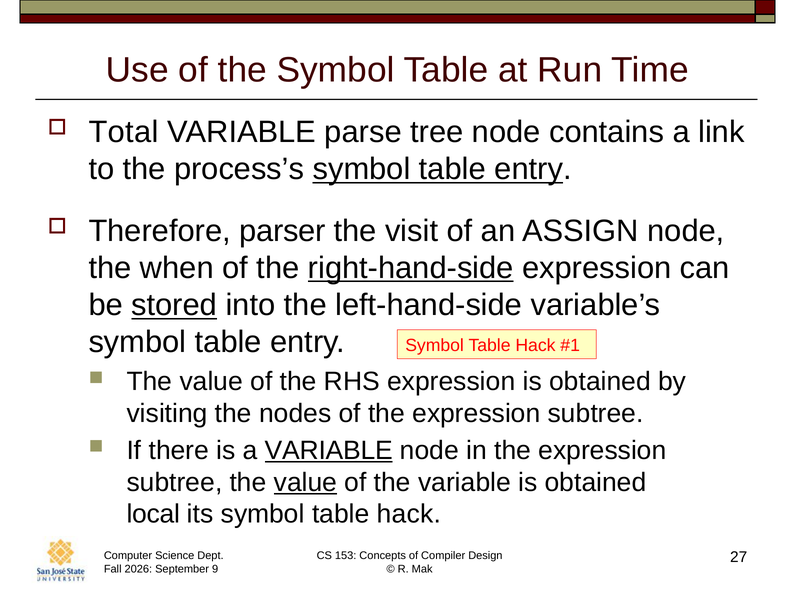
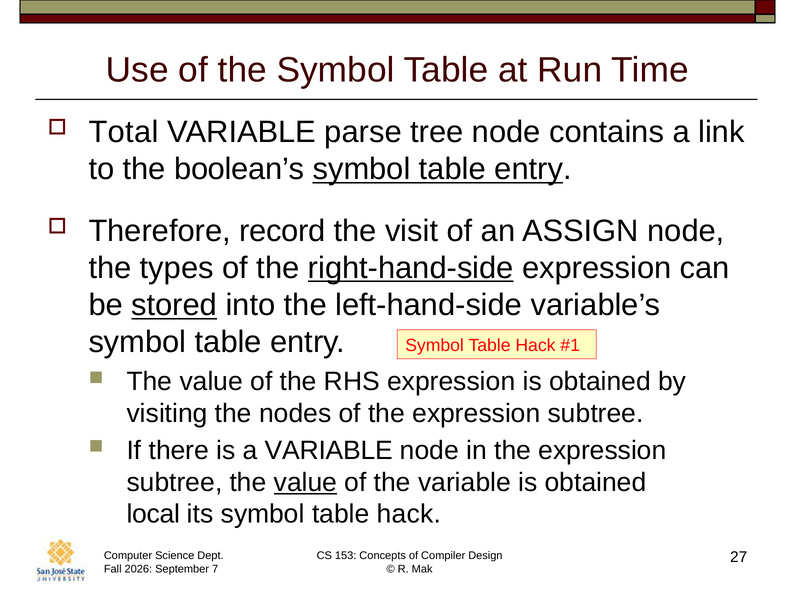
process’s: process’s -> boolean’s (239, 169)
parser: parser -> record (282, 231)
when: when -> types (177, 268)
VARIABLE underline: present -> none (329, 451)
9: 9 -> 7 (215, 569)
